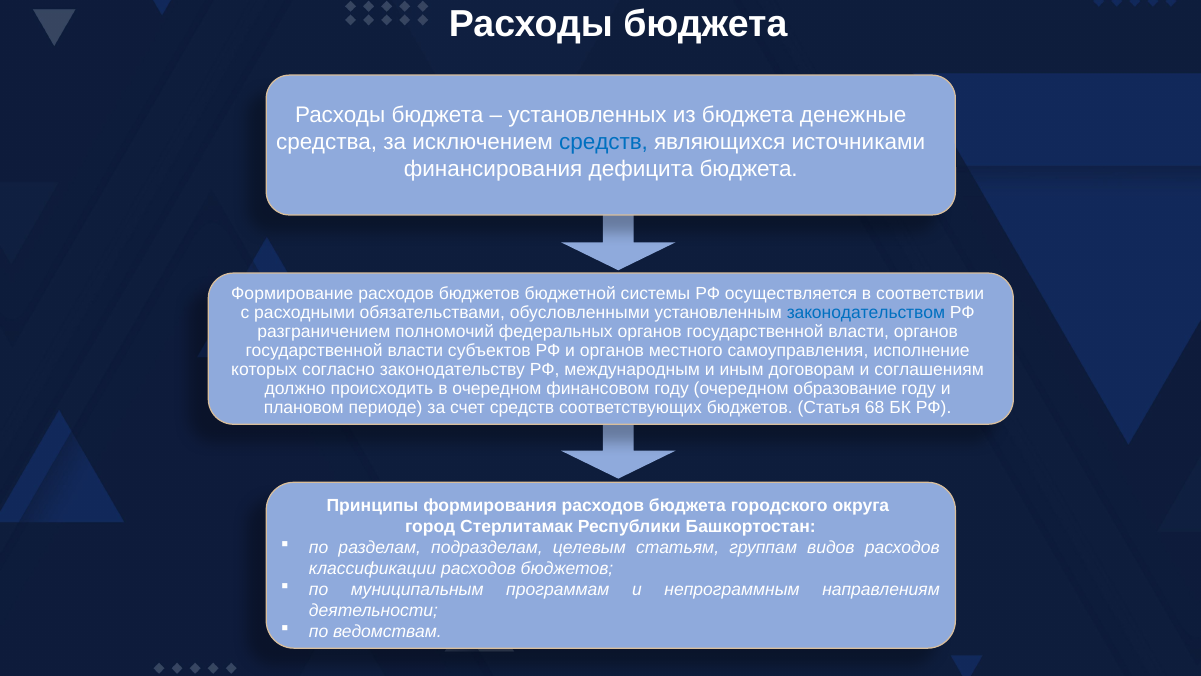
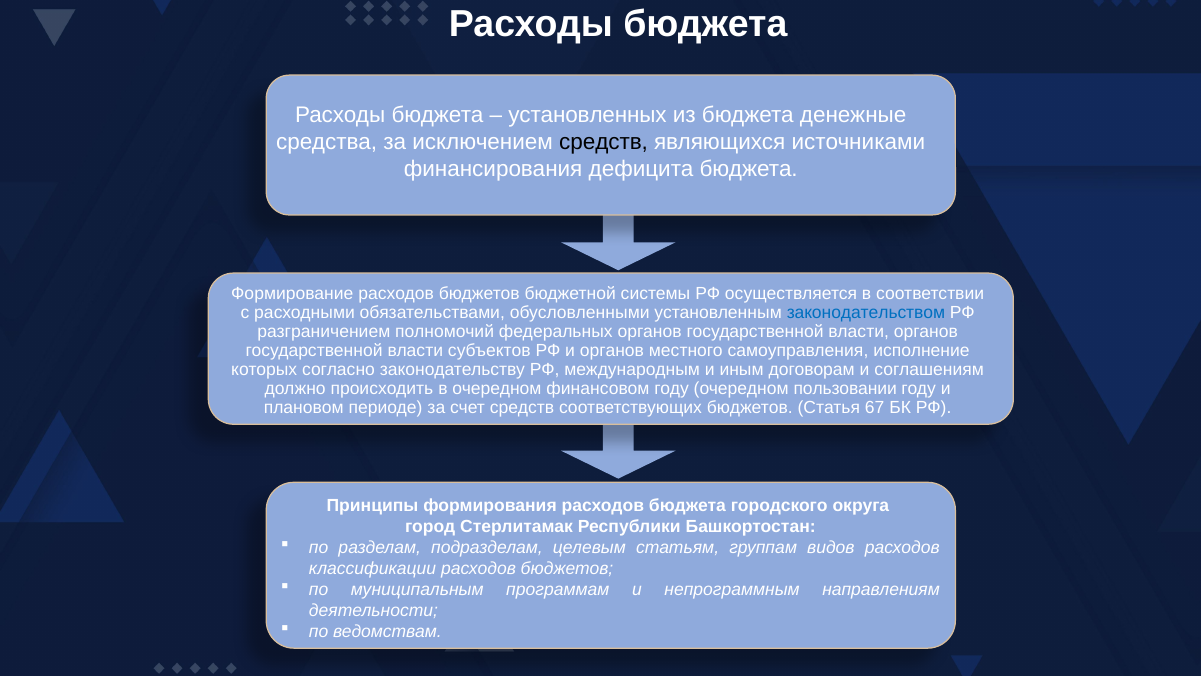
средств colour: blue -> black (604, 142)
образование: образование -> пользовании (845, 389)
68: 68 -> 67 (875, 407)
